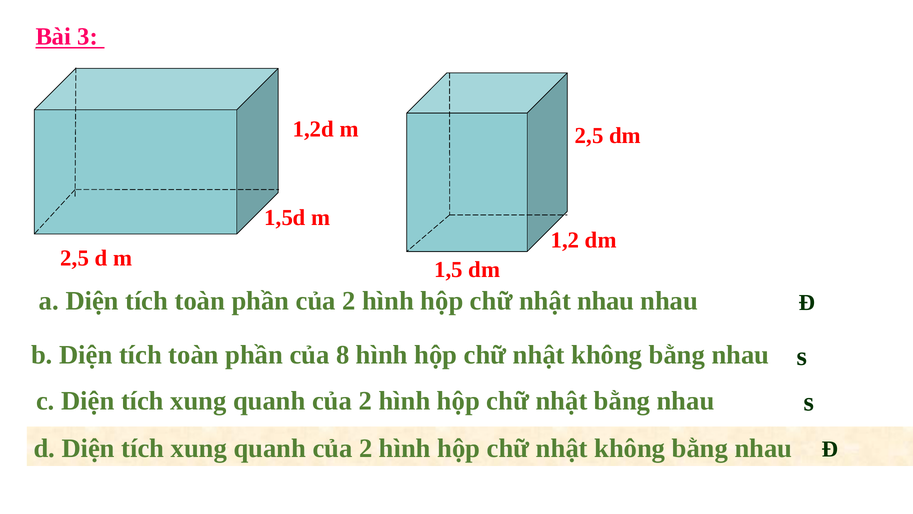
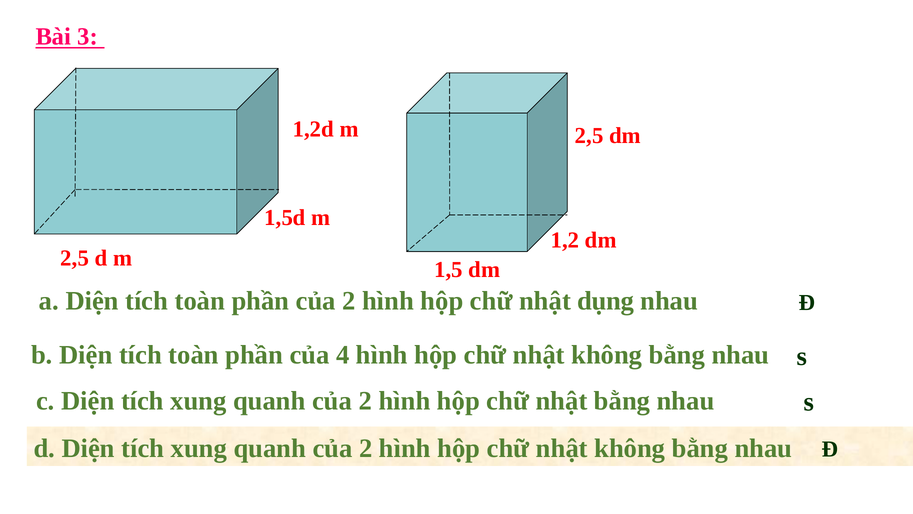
nhật nhau: nhau -> dụng (606, 301)
8: 8 -> 4 (343, 355)
